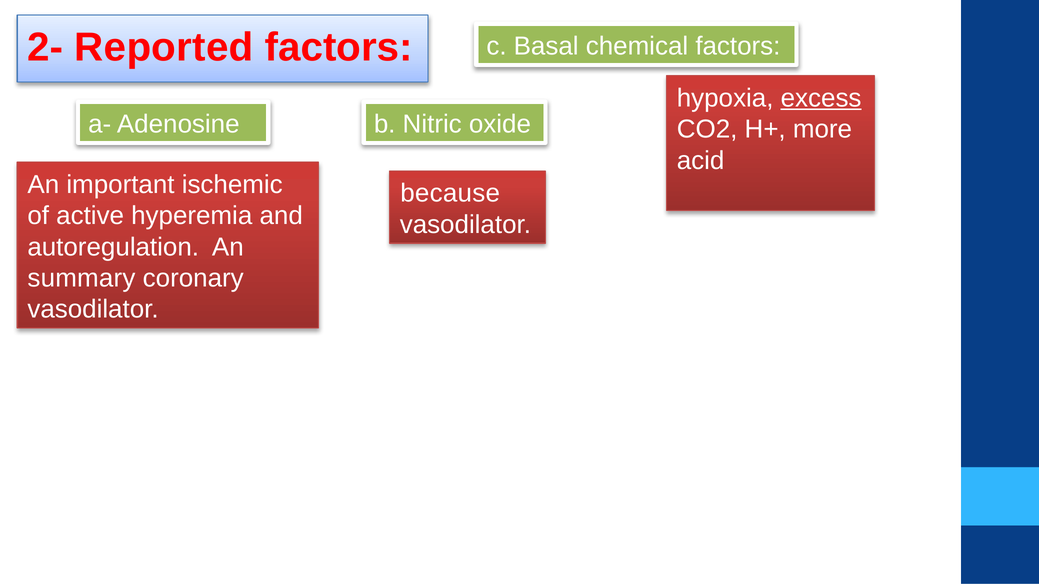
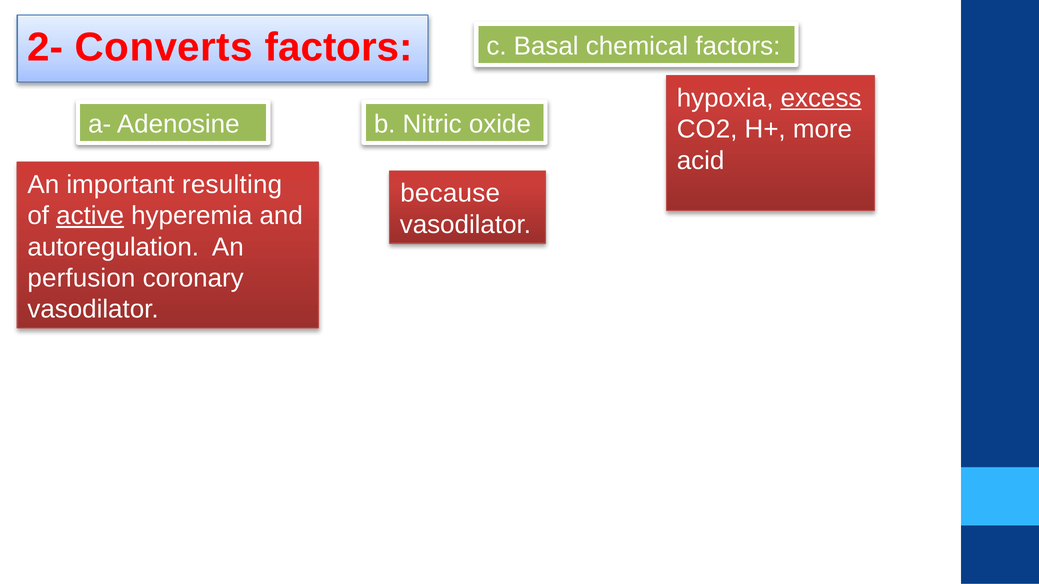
Reported: Reported -> Converts (164, 47)
ischemic: ischemic -> resulting (232, 185)
active underline: none -> present (90, 216)
summary: summary -> perfusion (81, 278)
